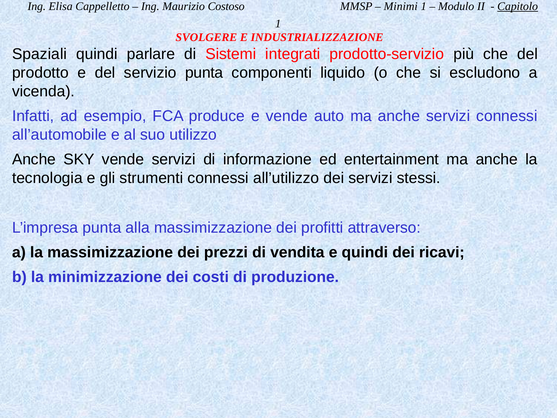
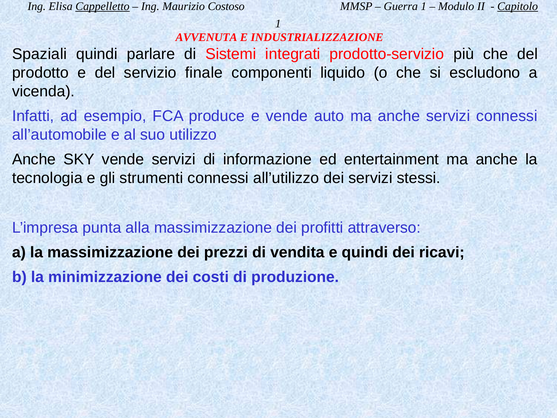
Cappelletto underline: none -> present (103, 6)
Minimi: Minimi -> Guerra (401, 6)
SVOLGERE: SVOLGERE -> AVVENUTA (206, 37)
servizio punta: punta -> finale (204, 73)
